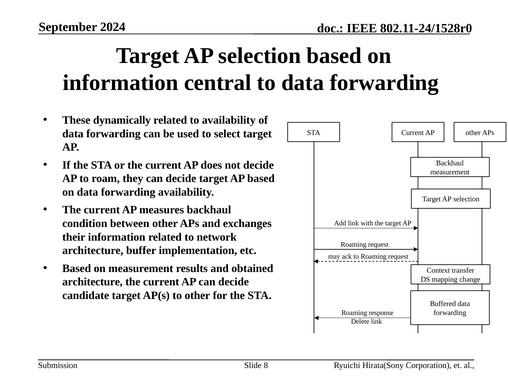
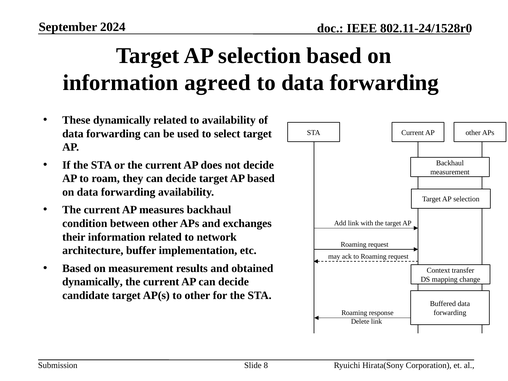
central: central -> agreed (218, 83)
architecture: architecture -> dynamically (92, 282)
